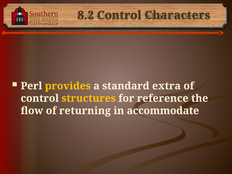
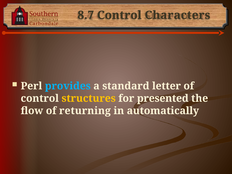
8.2: 8.2 -> 8.7 (86, 15)
provides colour: yellow -> light blue (68, 86)
extra: extra -> letter (167, 86)
reference: reference -> presented (163, 98)
accommodate: accommodate -> automatically (163, 111)
